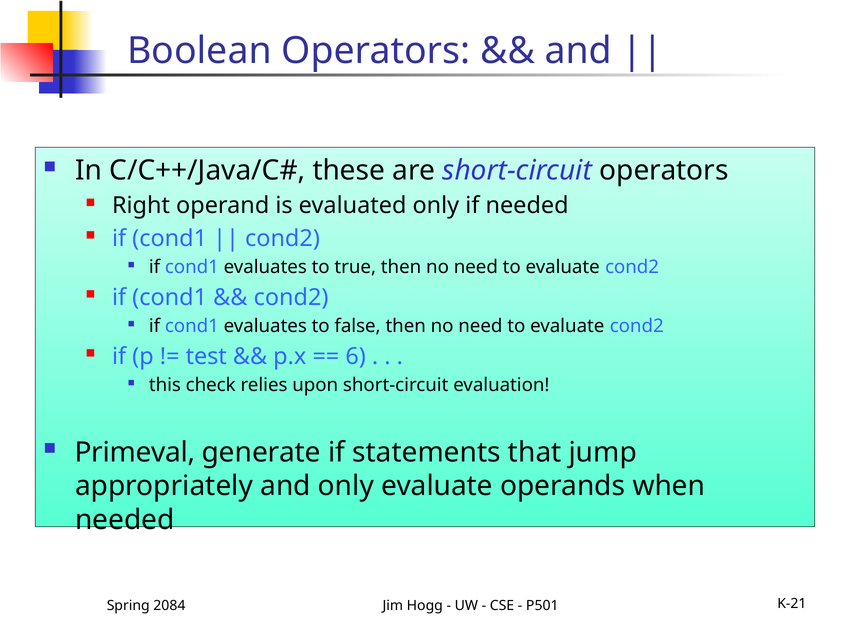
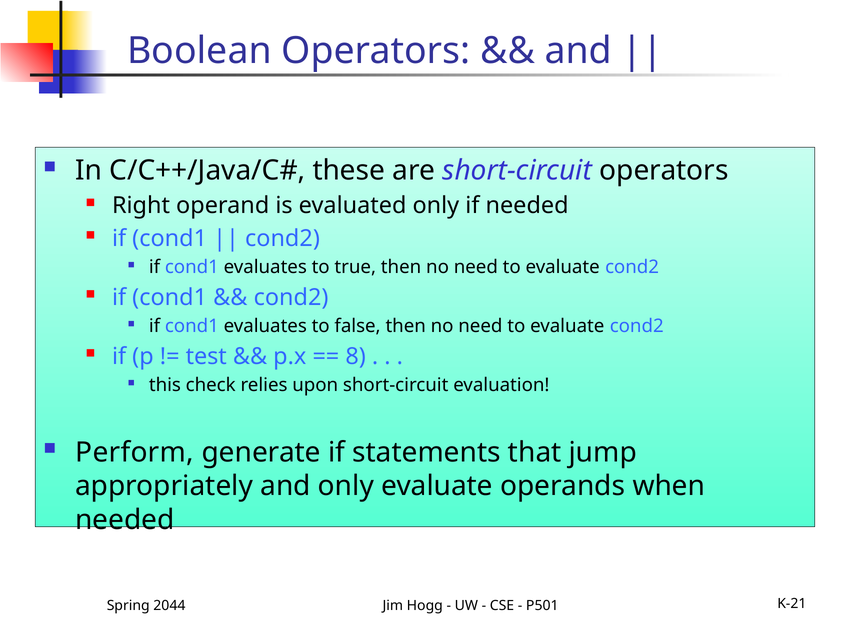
6: 6 -> 8 (356, 357)
Primeval: Primeval -> Perform (135, 453)
2084: 2084 -> 2044 (169, 606)
